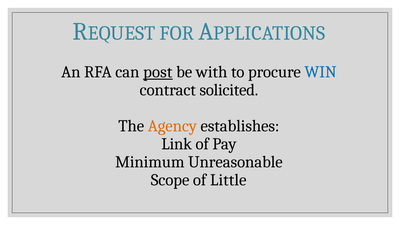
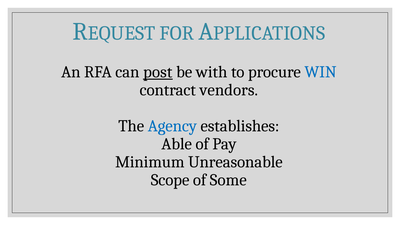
solicited: solicited -> vendors (229, 90)
Agency colour: orange -> blue (172, 126)
Link: Link -> Able (177, 144)
Little: Little -> Some (228, 180)
